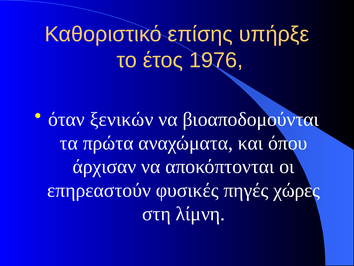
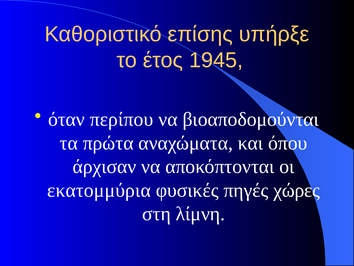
1976: 1976 -> 1945 (216, 60)
ξενικών: ξενικών -> περίπου (122, 119)
επηρεαστούν: επηρεαστούν -> εκατομμύρια (99, 190)
